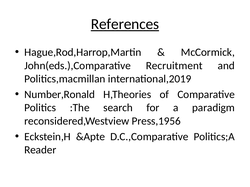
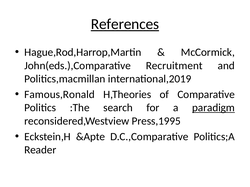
Number,Ronald: Number,Ronald -> Famous,Ronald (60, 95)
paradigm underline: none -> present (213, 108)
Press,1956: Press,1956 -> Press,1995 (156, 121)
